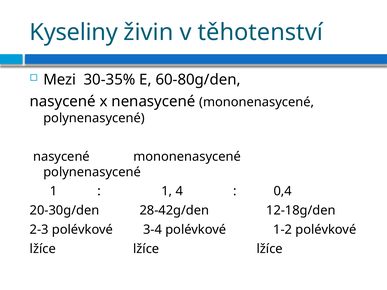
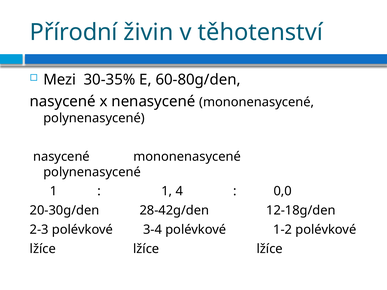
Kyseliny: Kyseliny -> Přírodní (74, 32)
0,4: 0,4 -> 0,0 (283, 191)
